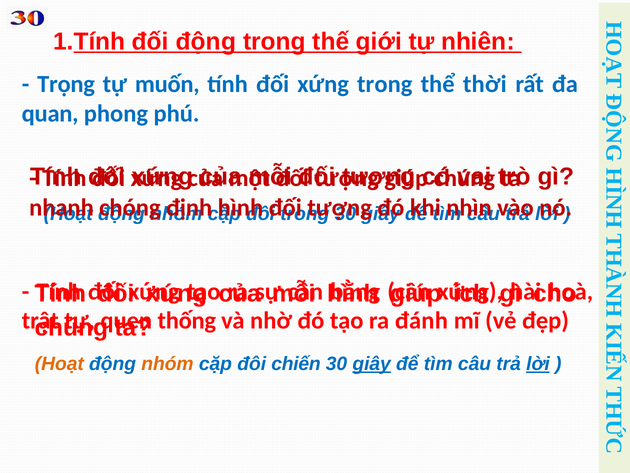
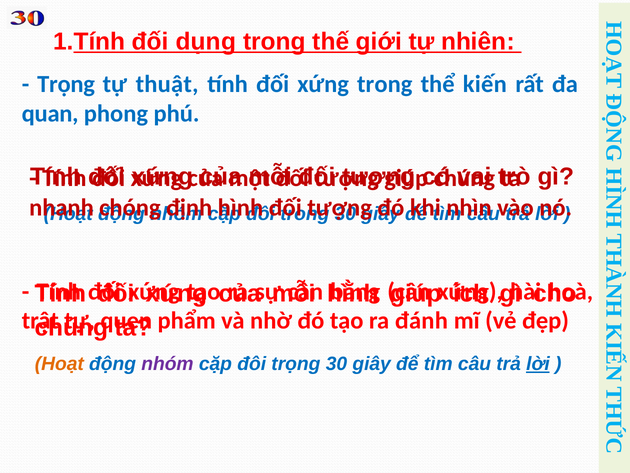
đối động: động -> dụng (206, 41)
muốn: muốn -> thuật (167, 84)
thời: thời -> kiến (485, 84)
thống: thống -> phẩm (187, 321)
nhóm colour: orange -> purple (167, 364)
đôi chiến: chiến -> trọng (296, 364)
giây underline: present -> none (372, 364)
